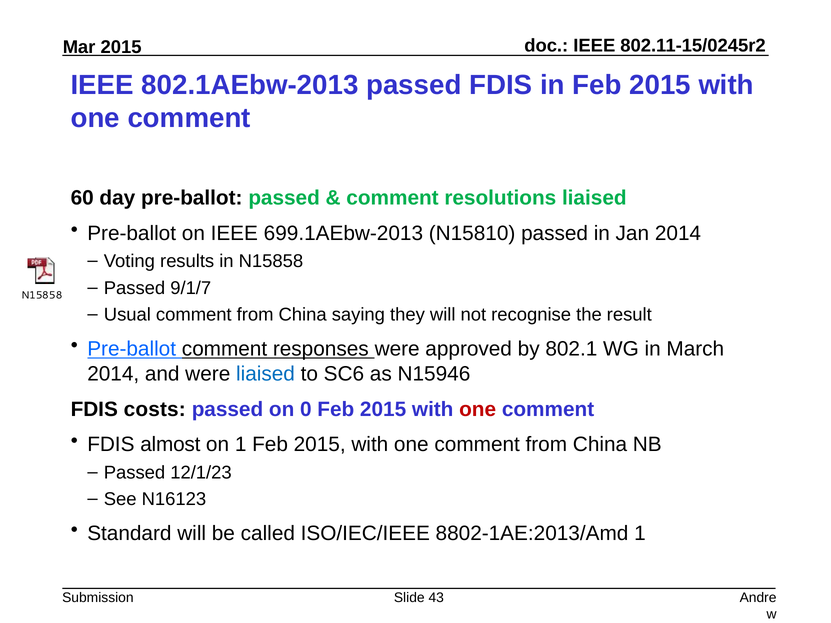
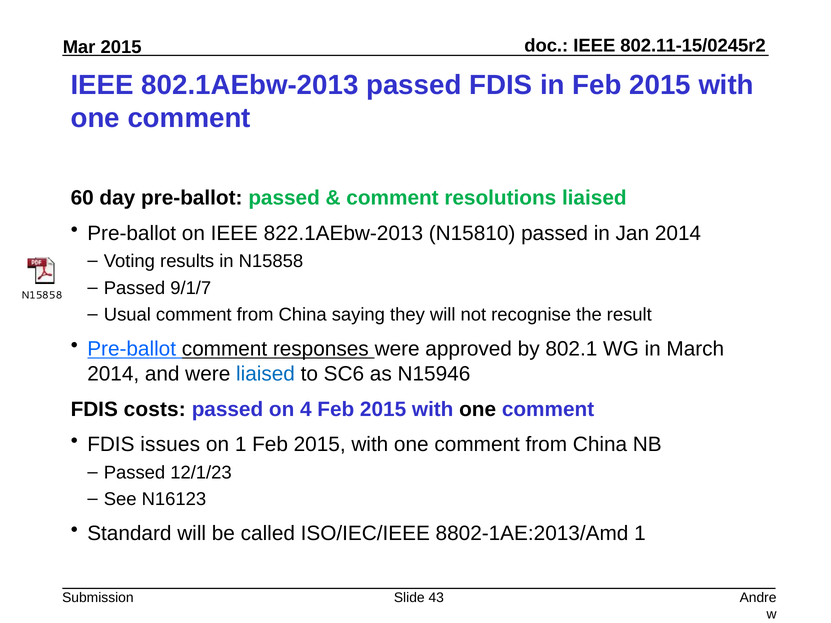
699.1AEbw-2013: 699.1AEbw-2013 -> 822.1AEbw-2013 (343, 233)
0: 0 -> 4 (306, 409)
one colour: red -> black (478, 409)
almost: almost -> issues (170, 445)
